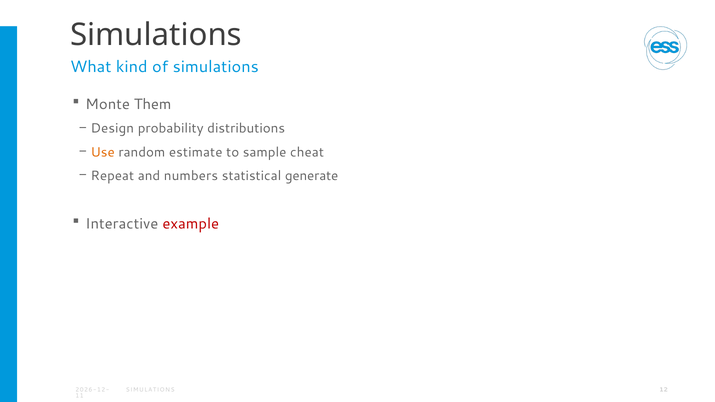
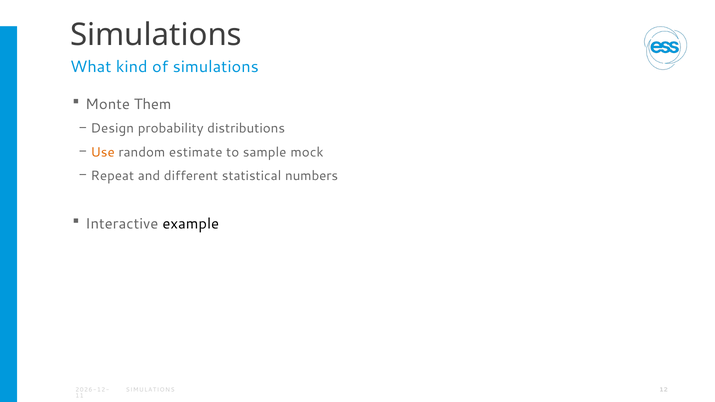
cheat: cheat -> mock (307, 152)
numbers: numbers -> different (191, 176)
generate: generate -> numbers (312, 176)
example colour: red -> black (191, 224)
